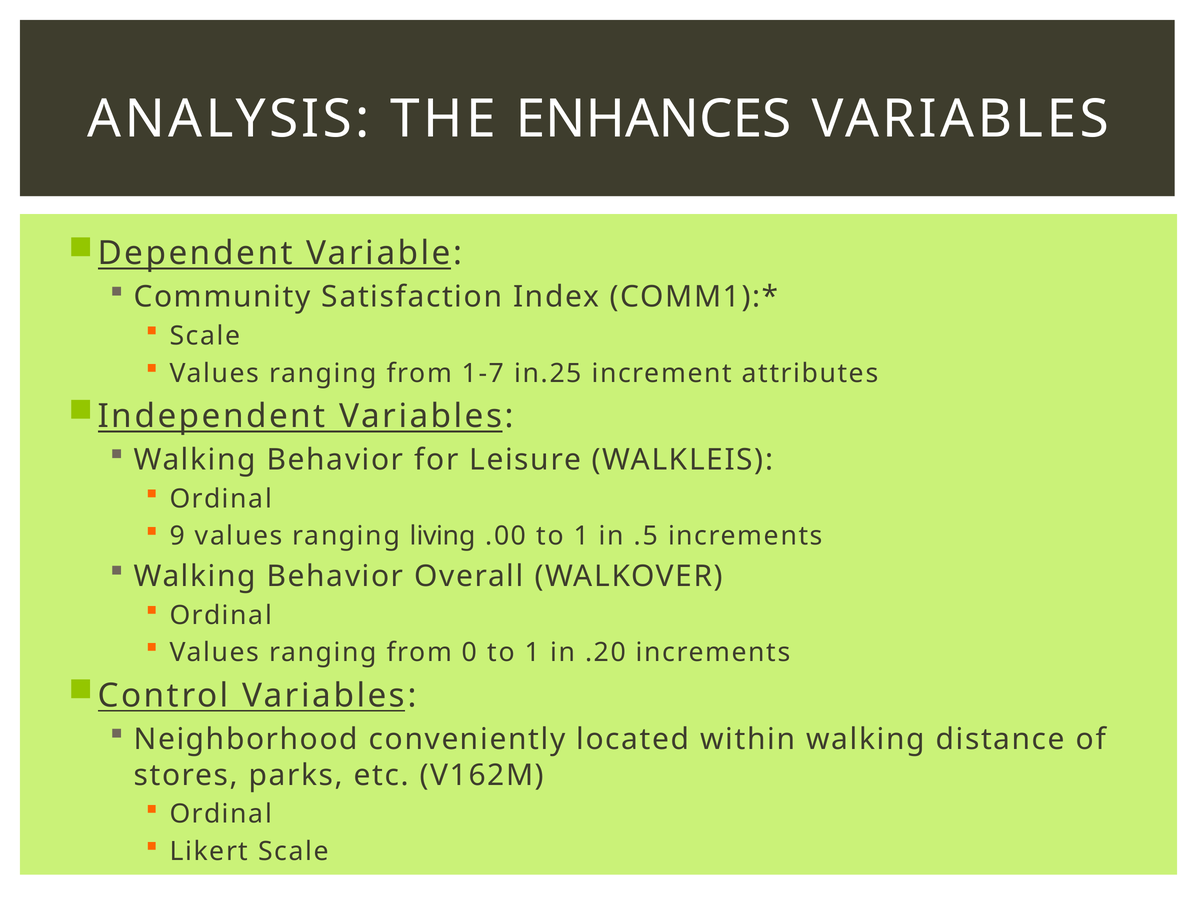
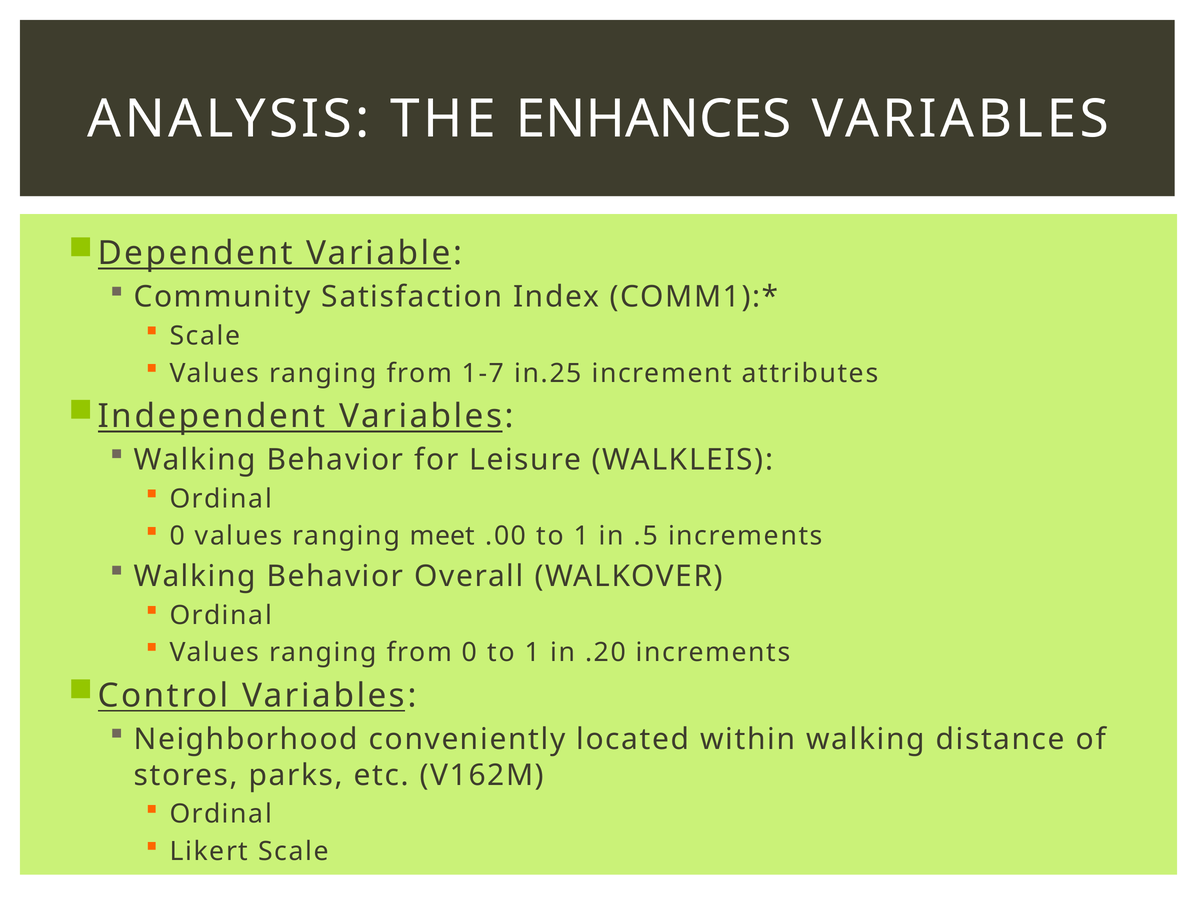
9: 9 -> 0 (177, 536)
living: living -> meet (443, 536)
